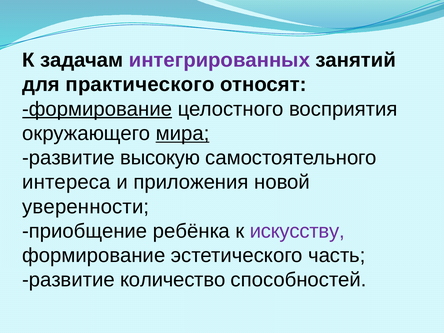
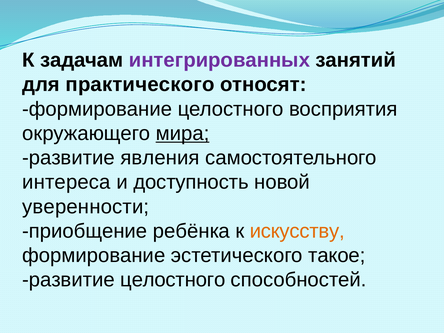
формирование underline: present -> none (97, 109)
высокую: высокую -> явления (160, 158)
приложения: приложения -> доступность (191, 182)
искусству colour: purple -> orange (297, 231)
часть: часть -> такое (337, 255)
развитие количество: количество -> целостного (173, 280)
